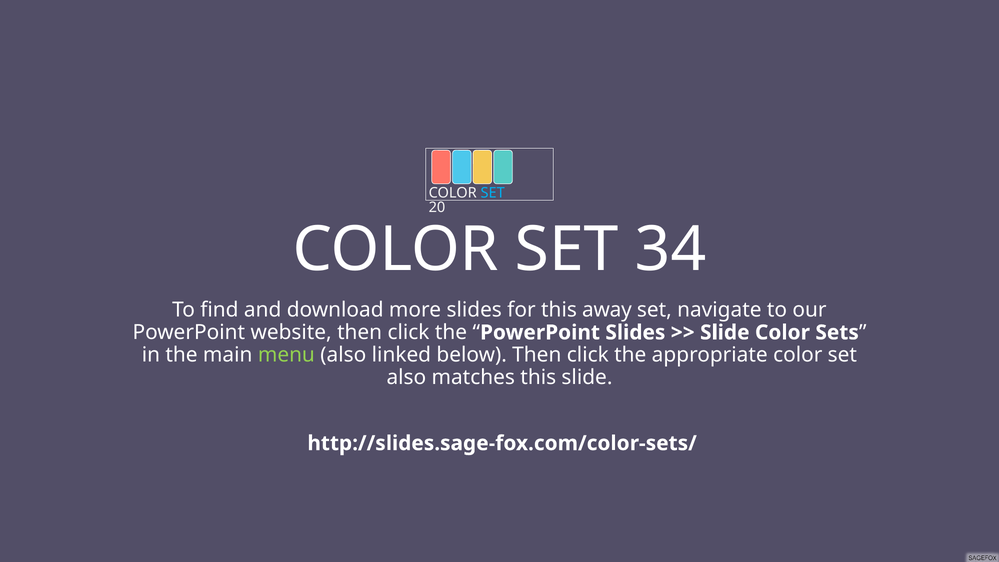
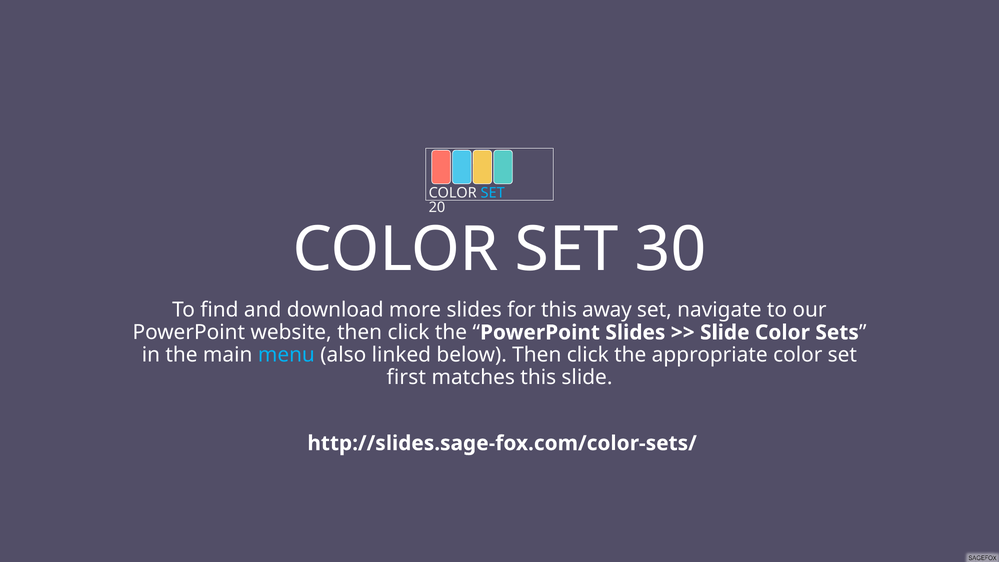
34: 34 -> 30 (671, 250)
menu colour: light green -> light blue (286, 355)
also: also -> first (406, 377)
